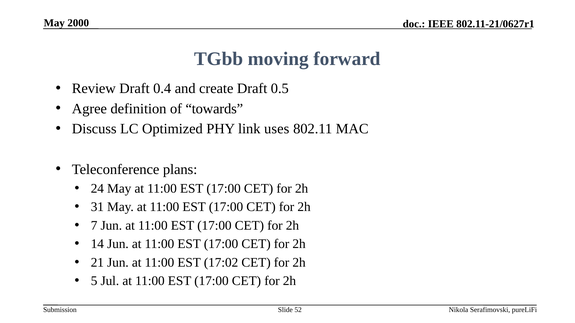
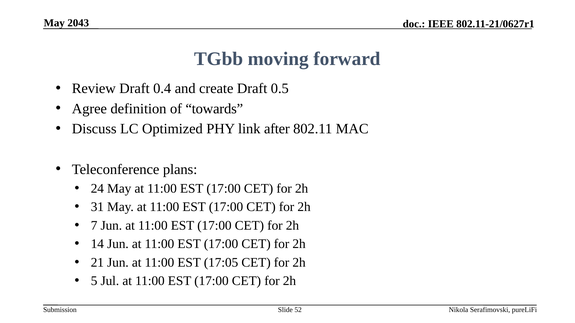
2000: 2000 -> 2043 (78, 23)
uses: uses -> after (277, 129)
17:02: 17:02 -> 17:05 (221, 263)
